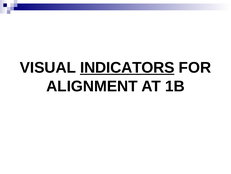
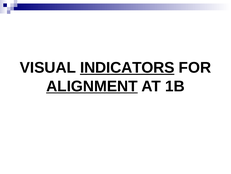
ALIGNMENT underline: none -> present (92, 86)
